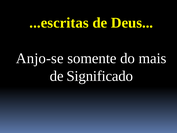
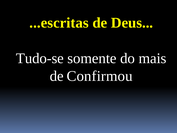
Anjo-se: Anjo-se -> Tudo-se (40, 58)
Significado: Significado -> Confirmou (100, 76)
